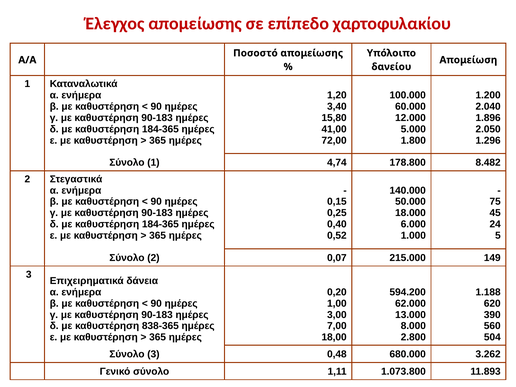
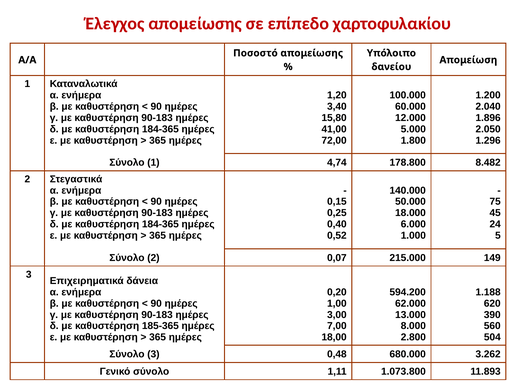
838-365: 838-365 -> 185-365 (160, 326)
